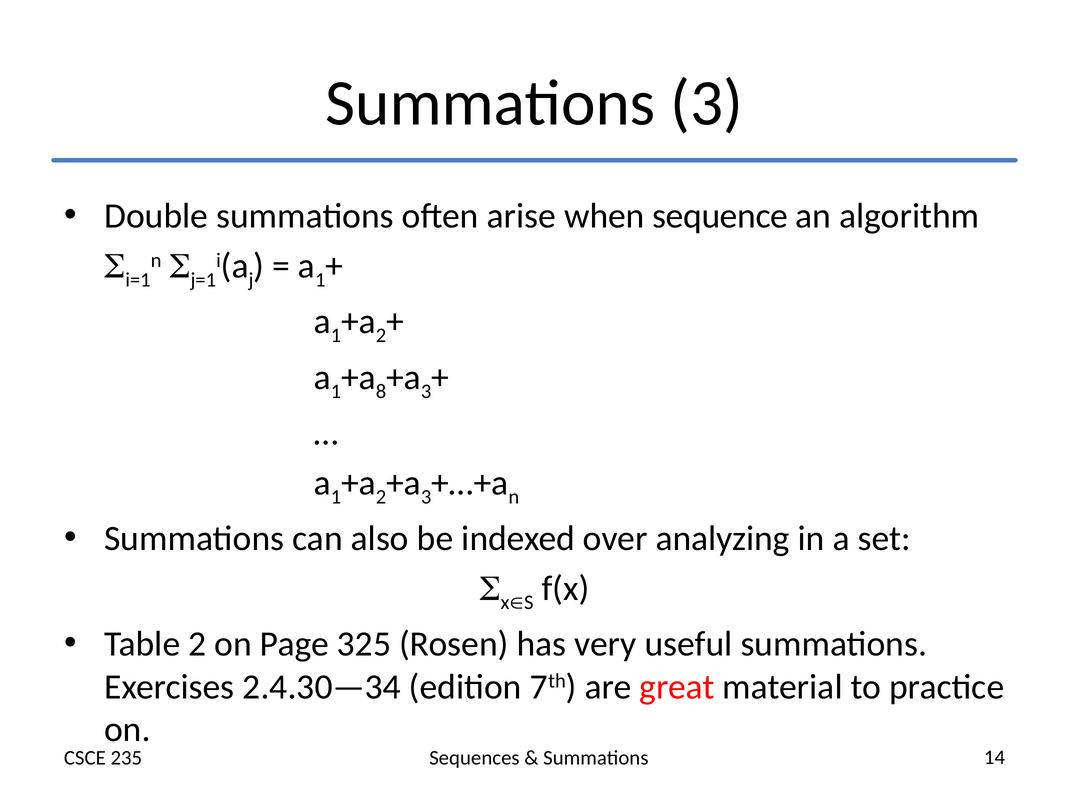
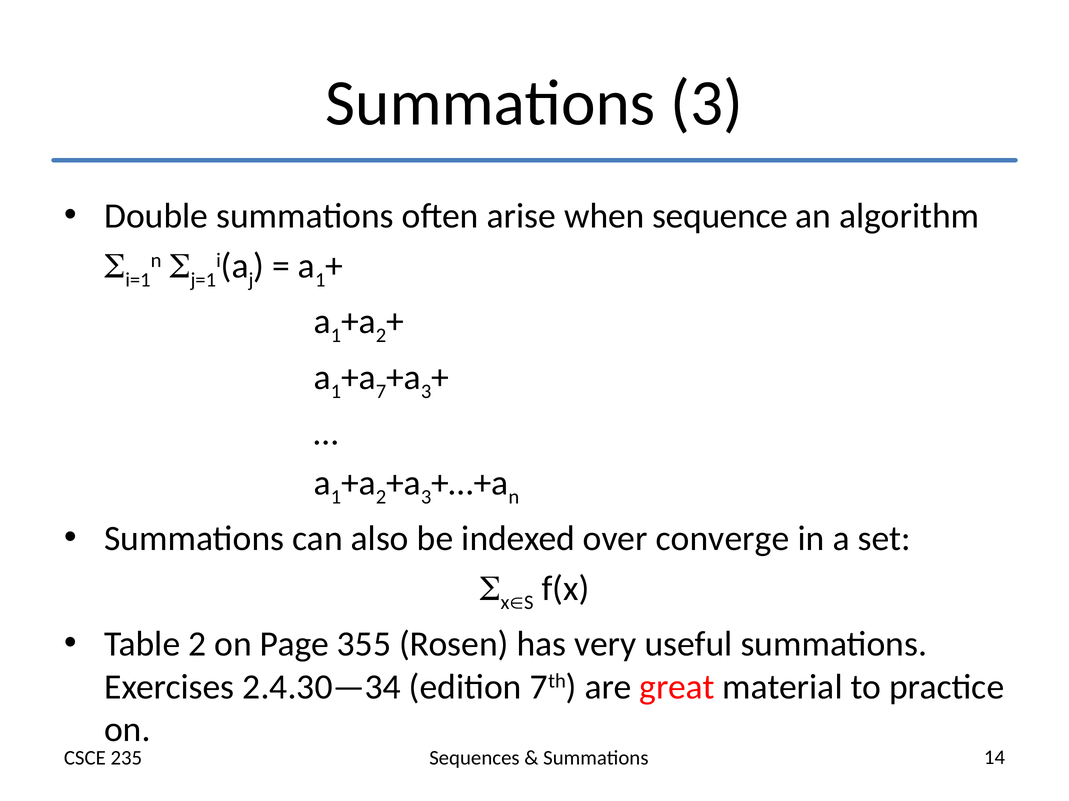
8: 8 -> 7 (381, 392)
analyzing: analyzing -> converge (723, 539)
325: 325 -> 355 (364, 645)
